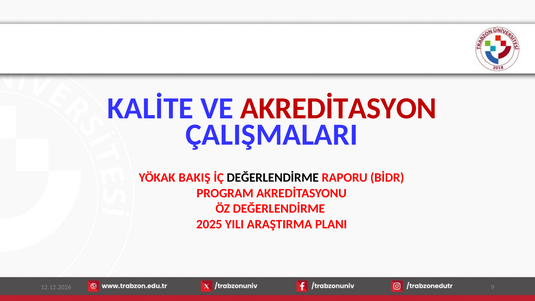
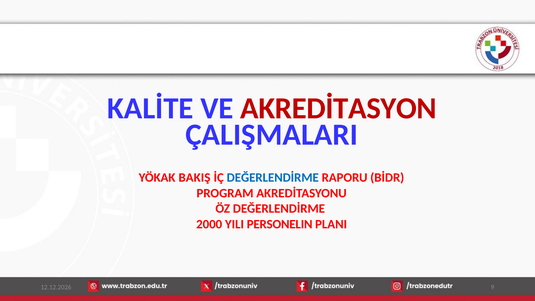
DEĞERLENDİRME colour: black -> blue (273, 178)
2025: 2025 -> 2000 (209, 224)
ARAŞTIRMA: ARAŞTIRMA -> PERSONELIN (280, 224)
